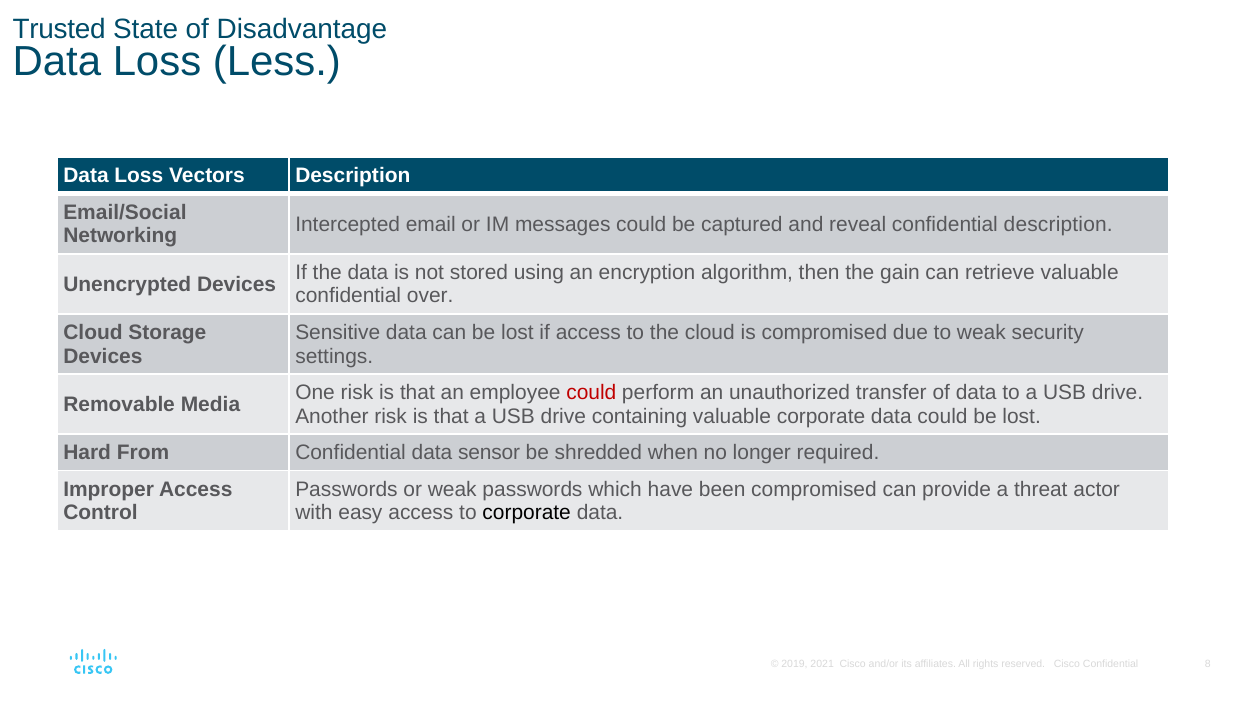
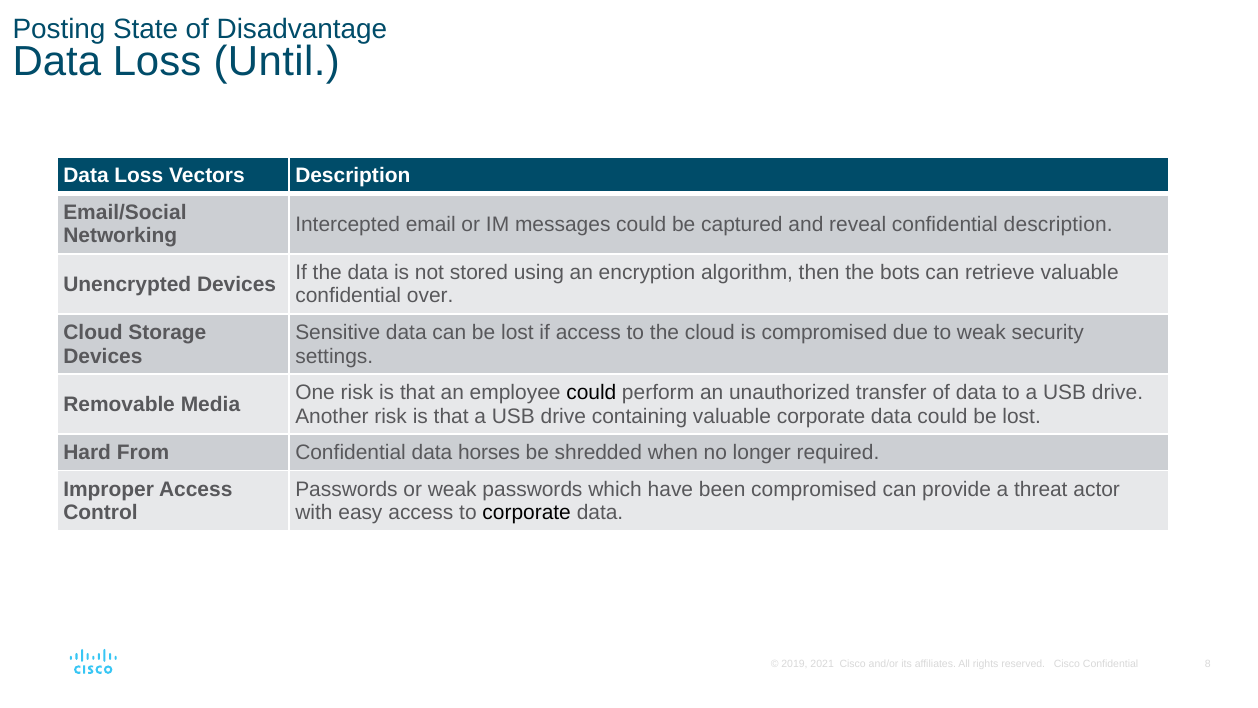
Trusted: Trusted -> Posting (59, 29)
Less: Less -> Until (277, 62)
gain: gain -> bots (900, 272)
could colour: red -> black (591, 393)
sensor: sensor -> horses (489, 453)
